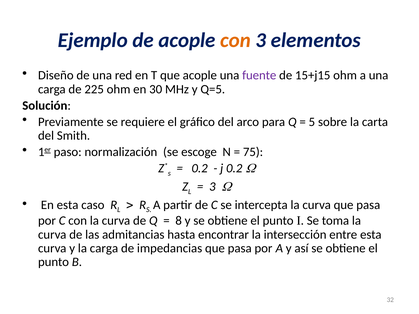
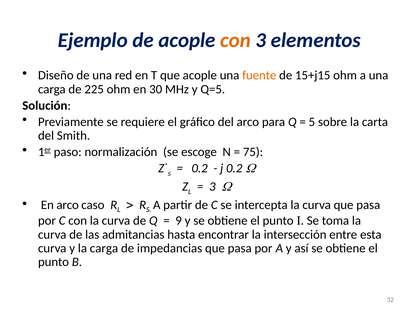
fuente colour: purple -> orange (259, 75)
En esta: esta -> arco (68, 205)
8: 8 -> 9 (179, 221)
